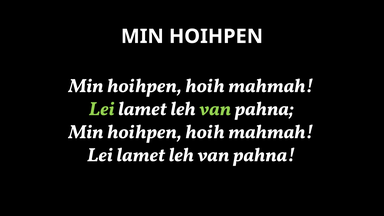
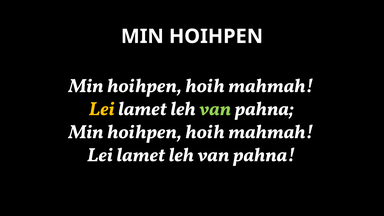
Lei colour: light green -> yellow (102, 109)
